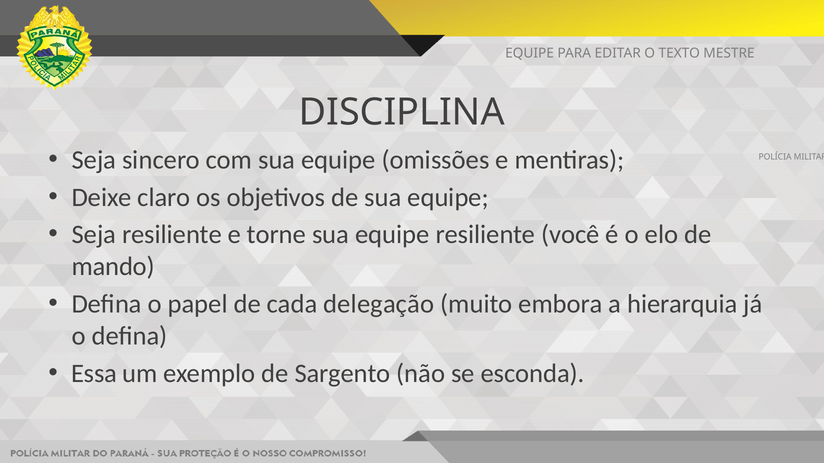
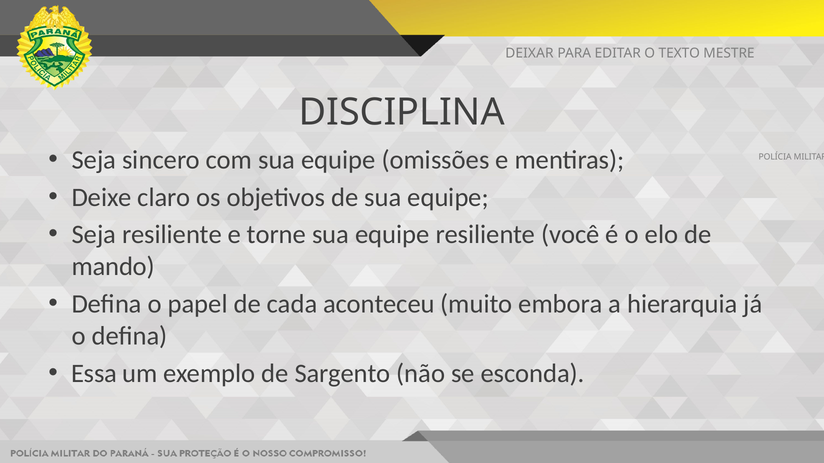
EQUIPE: EQUIPE -> DEIXAR (529, 53)
delegação: delegação -> aconteceu (379, 304)
